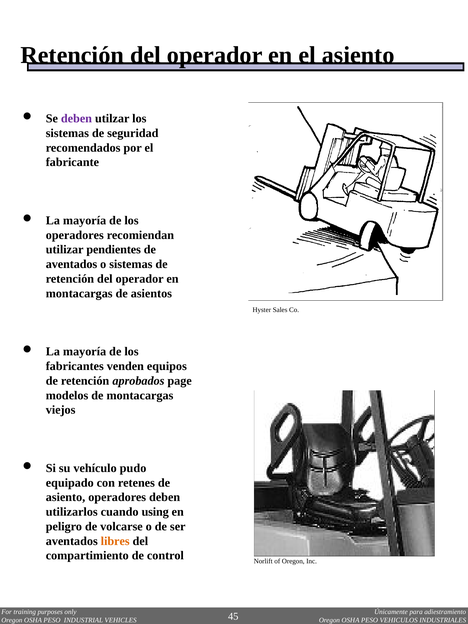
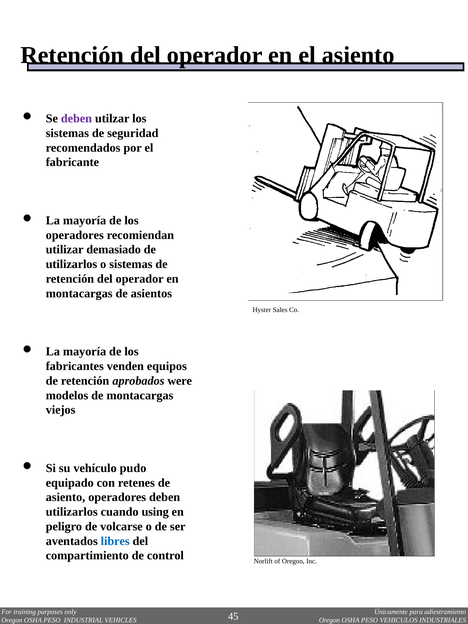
pendientes: pendientes -> demasiado (114, 250)
aventados: aventados -> utilizarlos (71, 264)
page: page -> were (180, 381)
libres colour: orange -> blue (115, 541)
